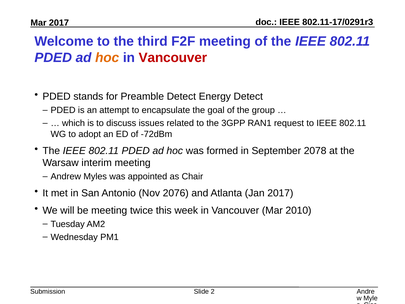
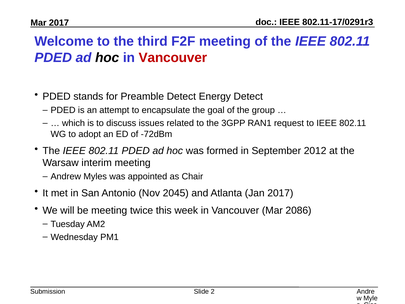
hoc colour: orange -> black (107, 58)
2078: 2078 -> 2012 (315, 151)
2076: 2076 -> 2045 (176, 193)
2010: 2010 -> 2086 (298, 210)
